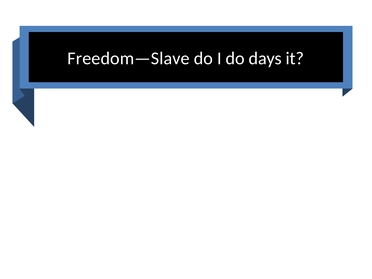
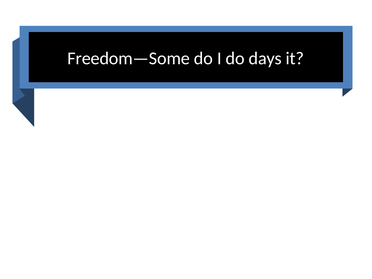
Freedom—Slave: Freedom—Slave -> Freedom—Some (129, 58)
